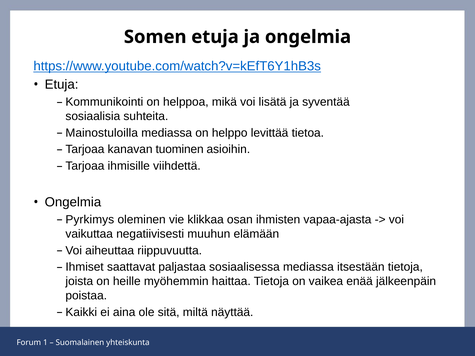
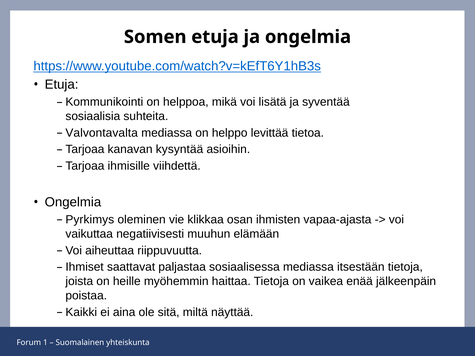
Mainostuloilla: Mainostuloilla -> Valvontavalta (102, 133)
tuominen: tuominen -> kysyntää (180, 150)
